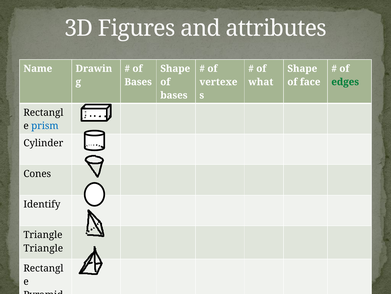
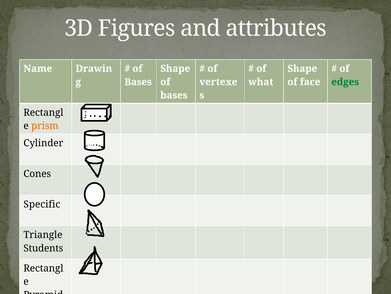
prism colour: blue -> orange (45, 126)
Identify: Identify -> Specific (42, 204)
Triangle: Triangle -> Students (43, 248)
